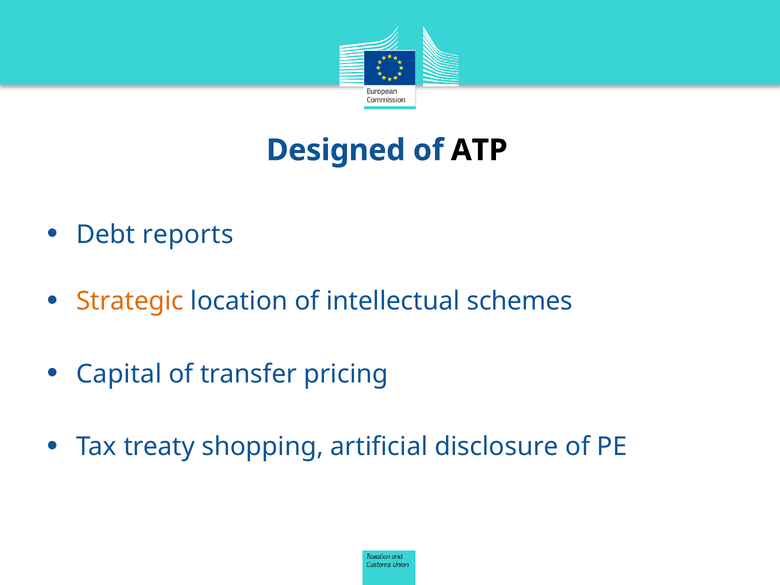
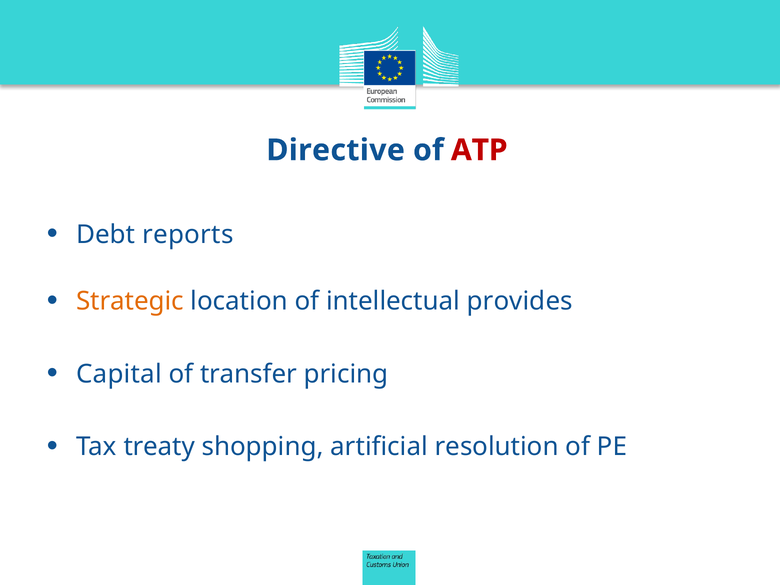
Designed: Designed -> Directive (336, 150)
ATP colour: black -> red (479, 150)
schemes: schemes -> provides (520, 301)
disclosure: disclosure -> resolution (497, 447)
